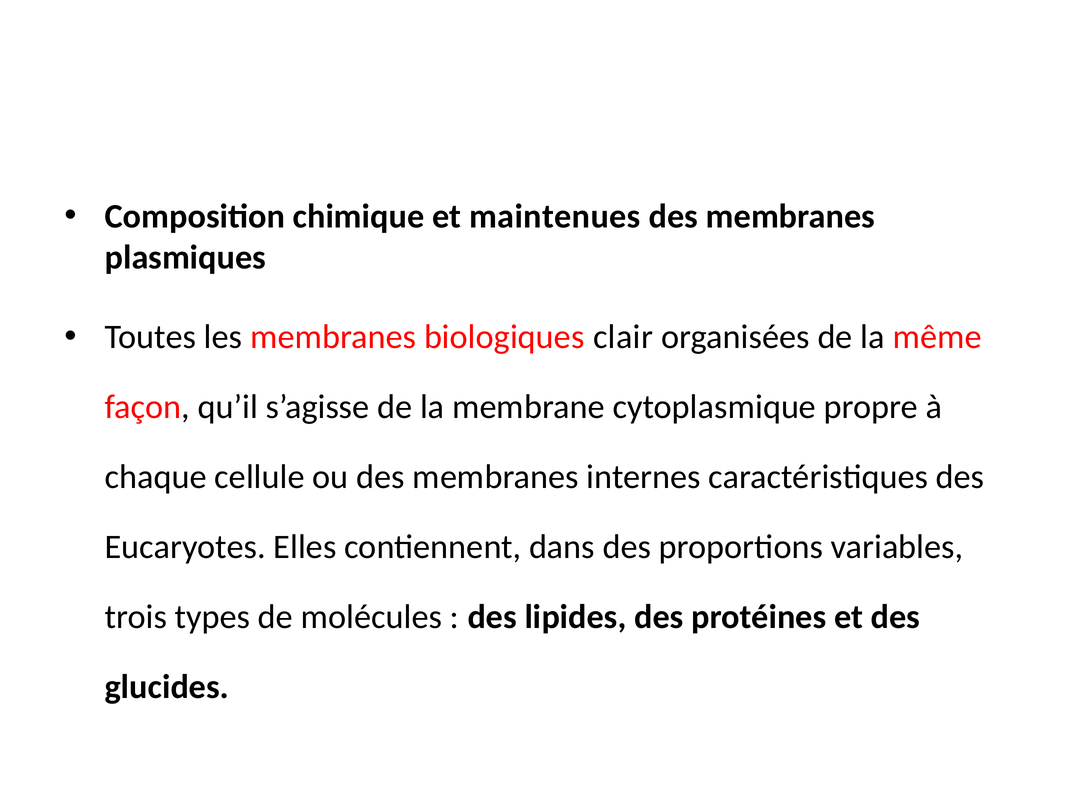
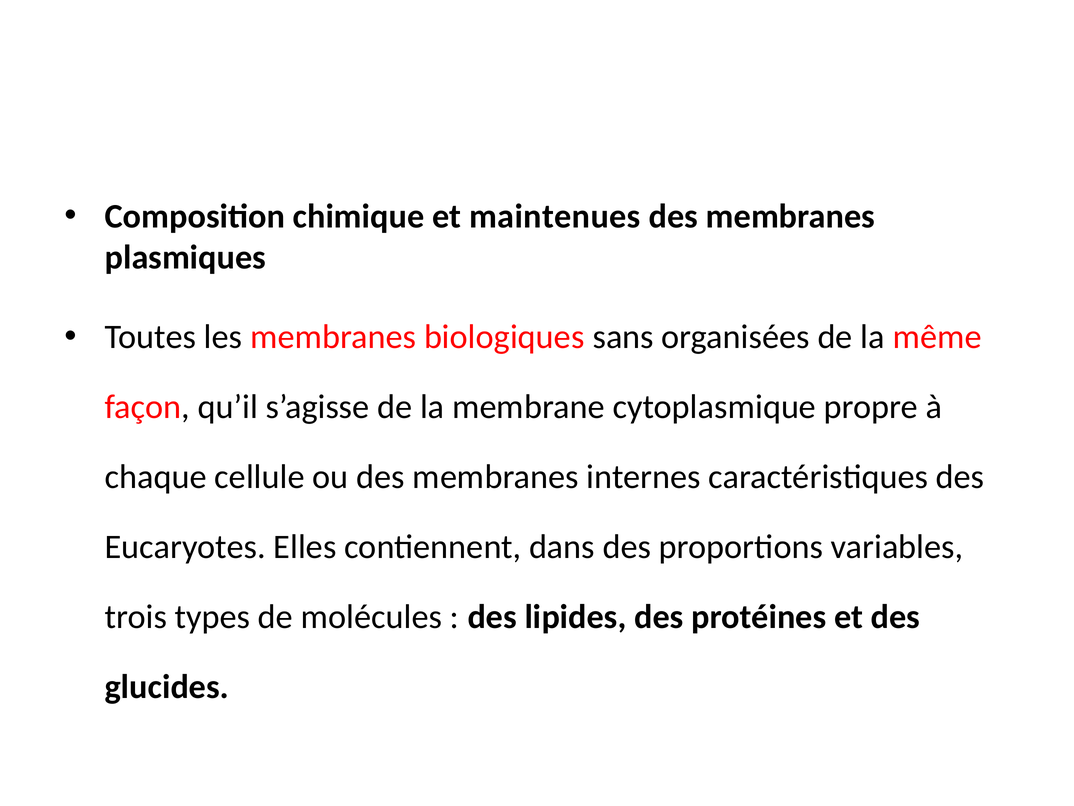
clair: clair -> sans (623, 337)
